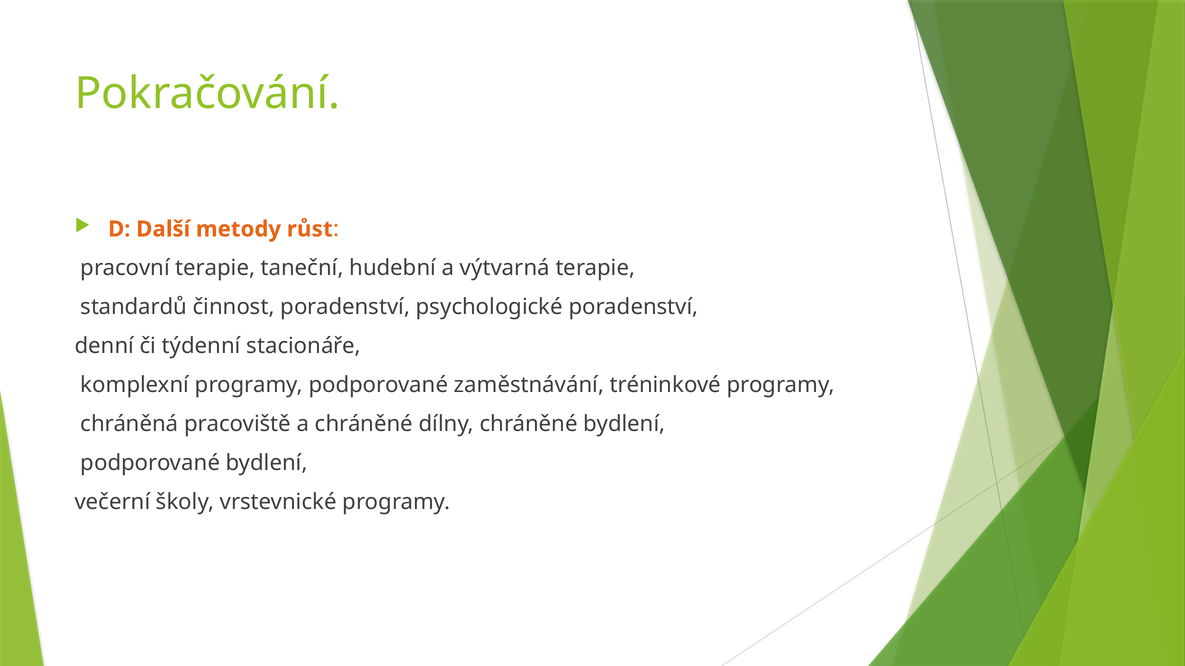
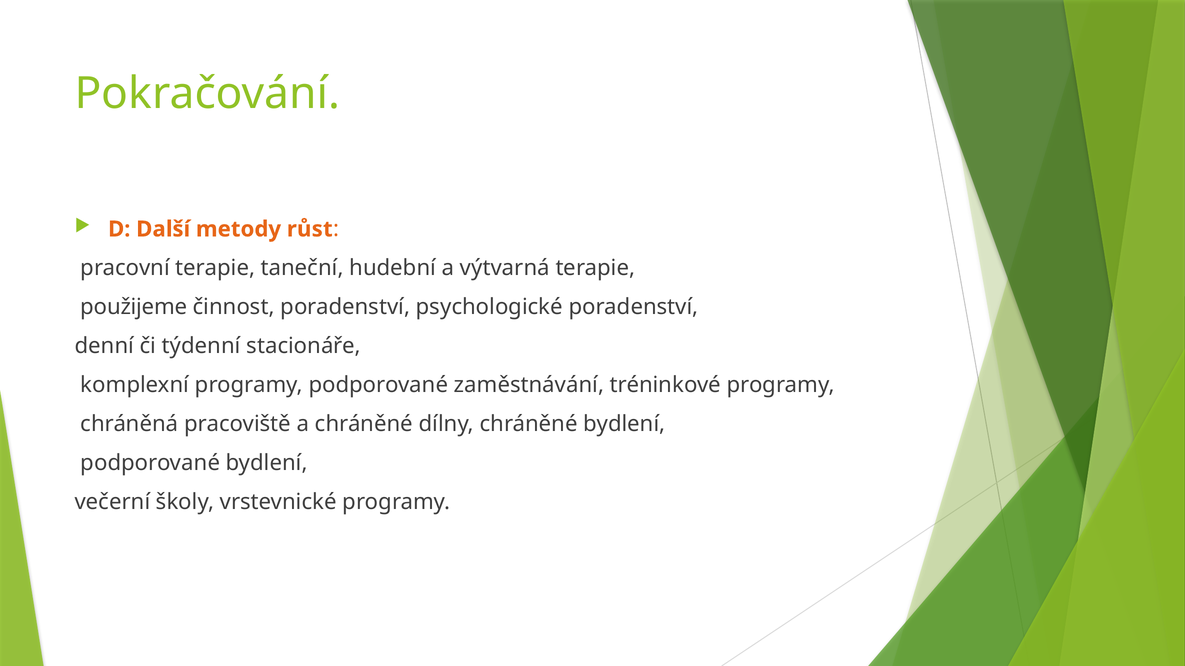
standardů: standardů -> použijeme (134, 307)
